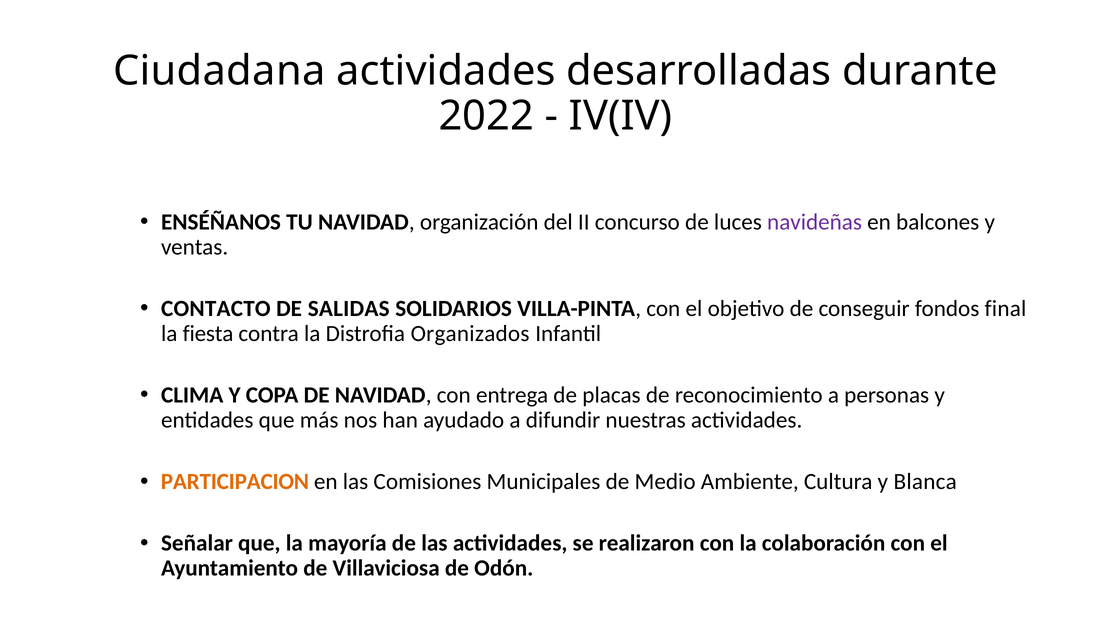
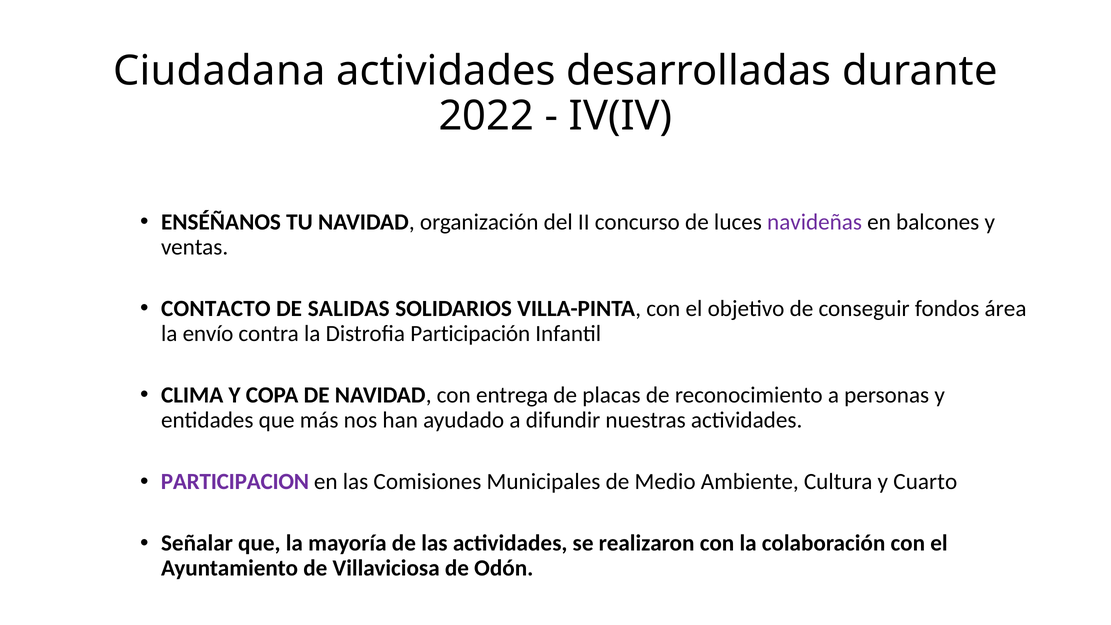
final: final -> área (1006, 309)
fiesta: fiesta -> envío (208, 334)
Organizados: Organizados -> Participación (470, 334)
PARTICIPACION colour: orange -> purple (235, 482)
Blanca: Blanca -> Cuarto (925, 482)
